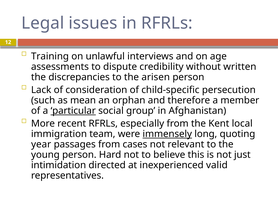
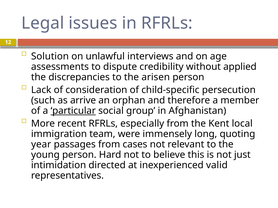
Training: Training -> Solution (50, 56)
written: written -> applied (240, 67)
mean: mean -> arrive (83, 101)
immensely underline: present -> none (167, 134)
